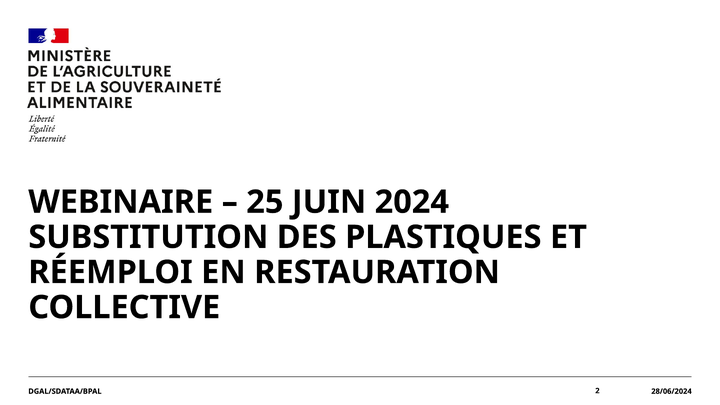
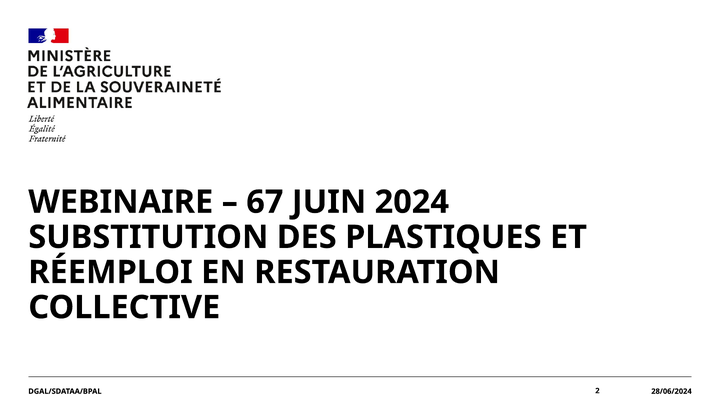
25: 25 -> 67 (265, 202)
